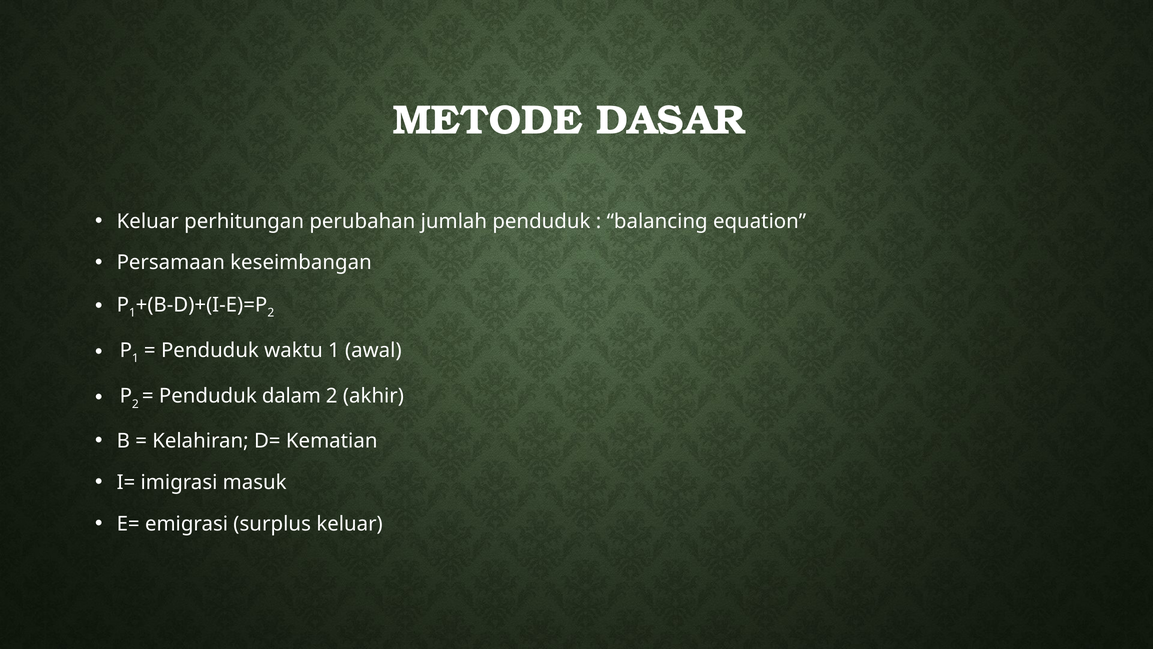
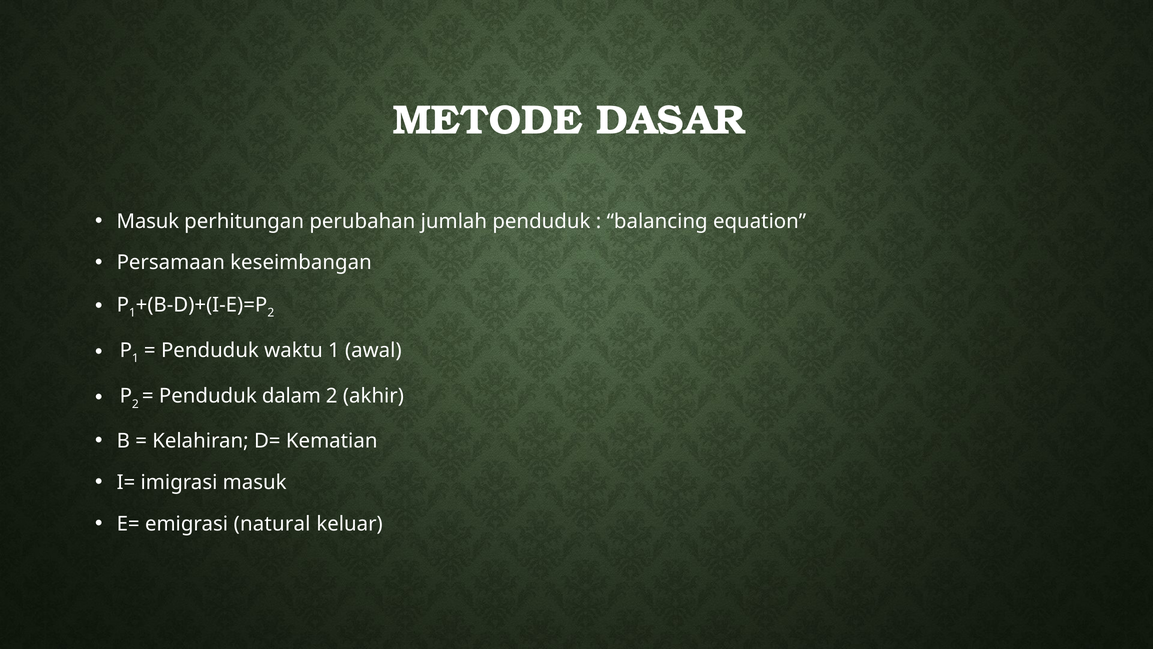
Keluar: Keluar -> Masuk (148, 221)
surplus: surplus -> natural (272, 524)
